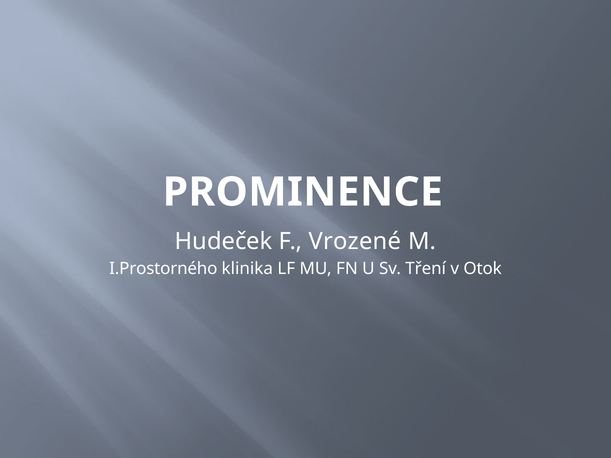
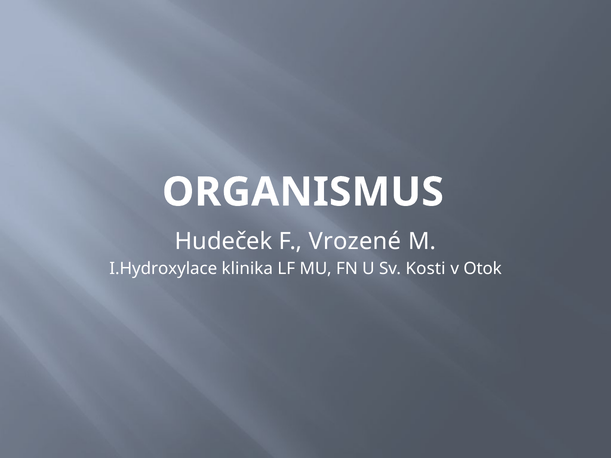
PROMINENCE: PROMINENCE -> ORGANISMUS (303, 192)
I.Prostorného: I.Prostorného -> I.Hydroxylace (163, 269)
Tření: Tření -> Kosti (426, 269)
